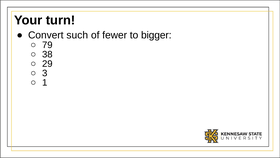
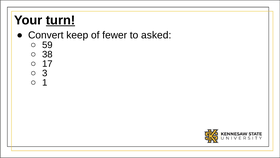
turn underline: none -> present (61, 20)
such: such -> keep (77, 35)
bigger: bigger -> asked (156, 35)
79: 79 -> 59 (47, 45)
29: 29 -> 17 (47, 64)
